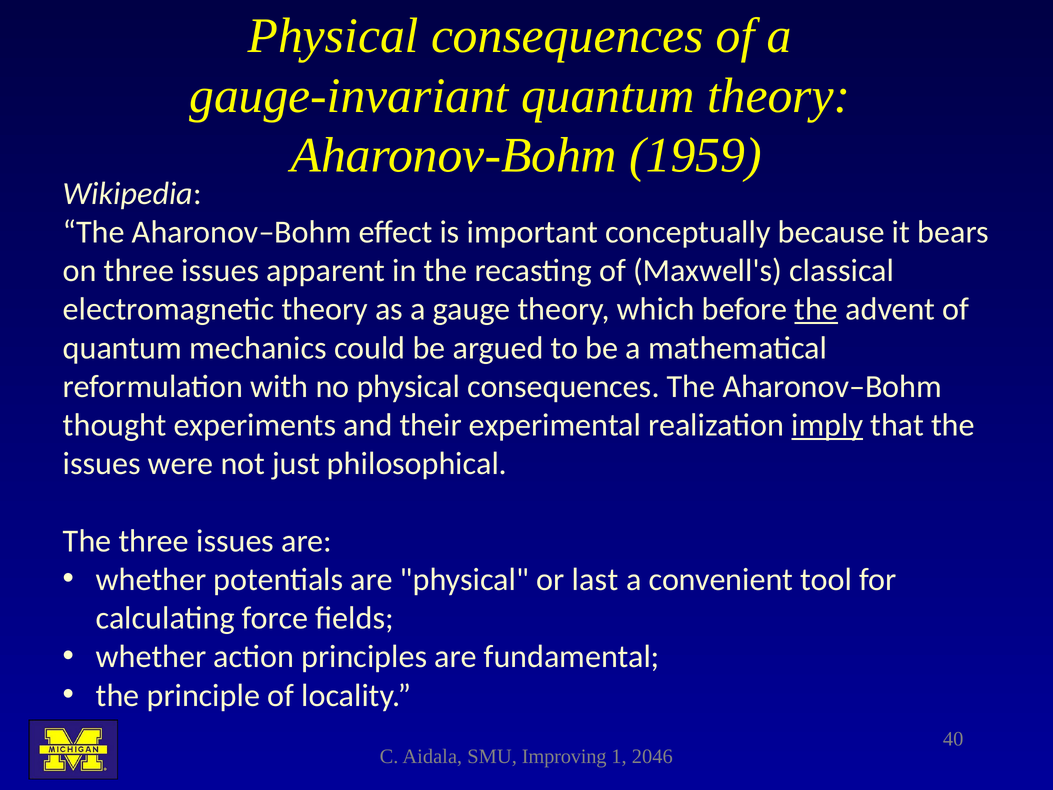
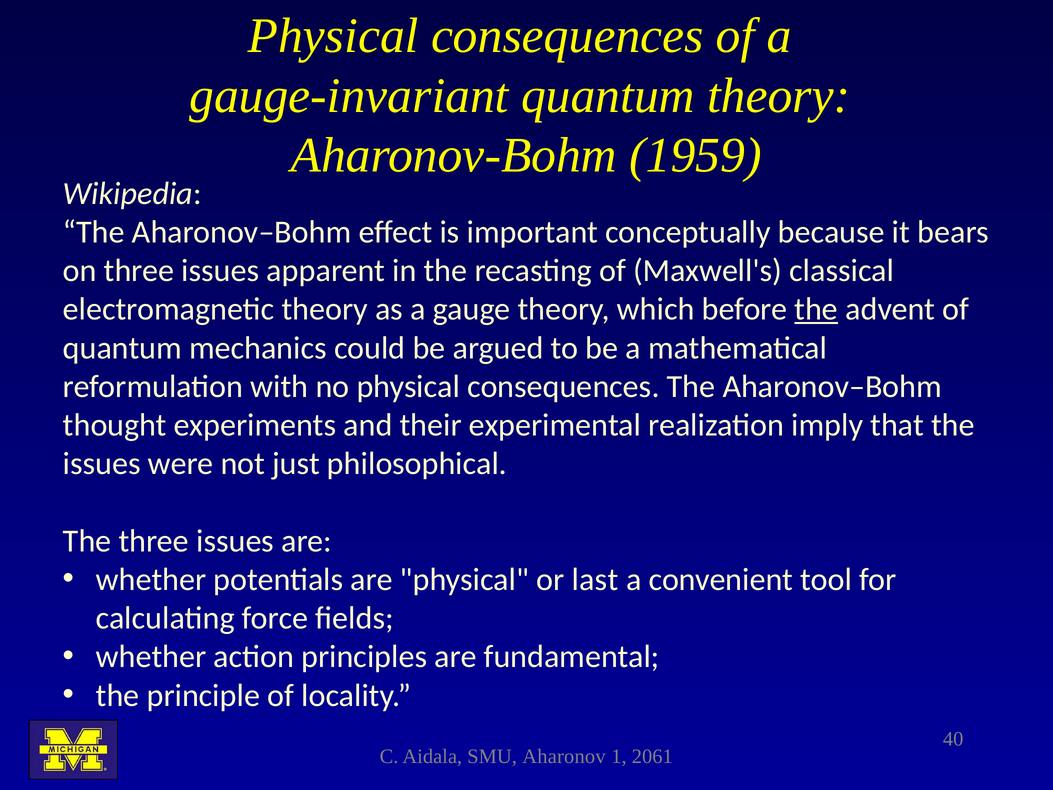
imply underline: present -> none (827, 425)
Improving: Improving -> Aharonov (564, 756)
2046: 2046 -> 2061 (652, 756)
